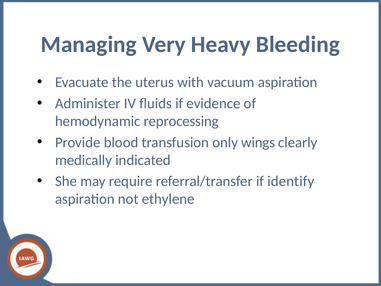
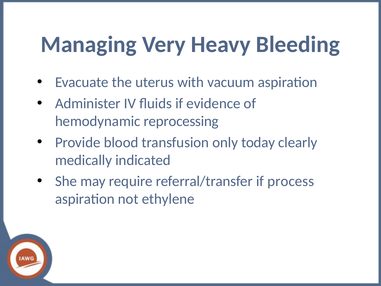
wings: wings -> today (258, 142)
identify: identify -> process (291, 181)
